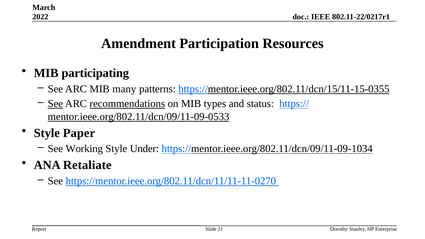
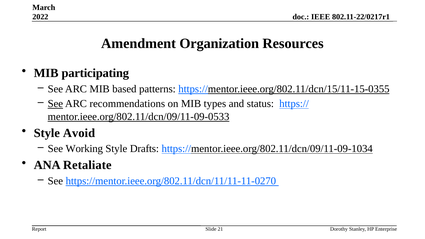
Participation: Participation -> Organization (219, 43)
many: many -> based (124, 89)
recommendations underline: present -> none (127, 104)
Paper: Paper -> Avoid (79, 133)
Under: Under -> Drafts (144, 149)
